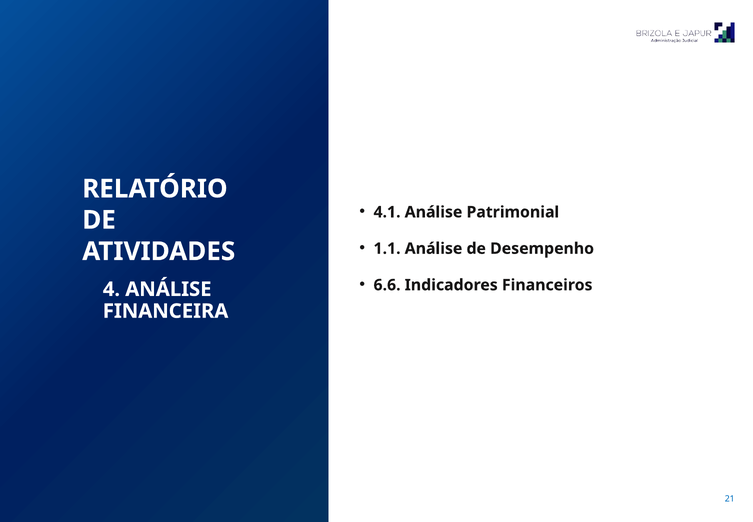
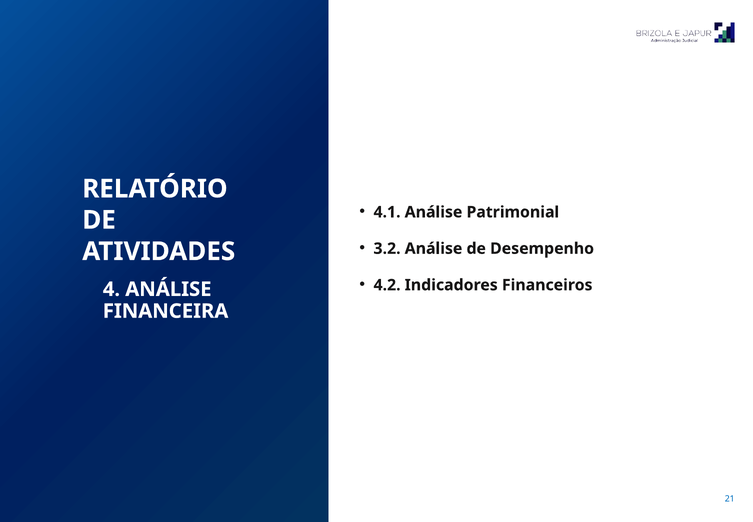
1.1: 1.1 -> 3.2 (387, 248)
6.6: 6.6 -> 4.2 (387, 285)
